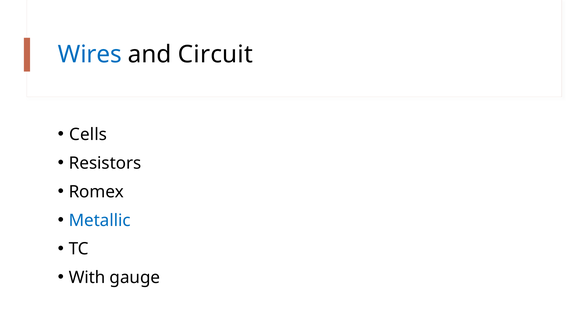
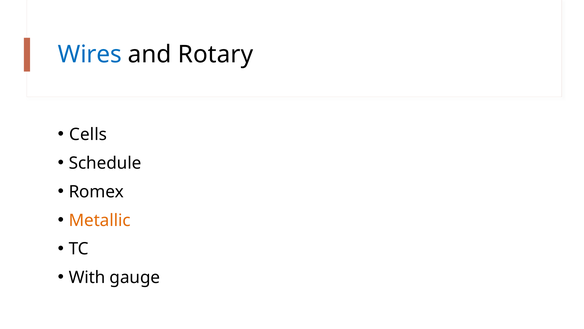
Circuit: Circuit -> Rotary (215, 54)
Resistors: Resistors -> Schedule (105, 163)
Metallic colour: blue -> orange (100, 220)
